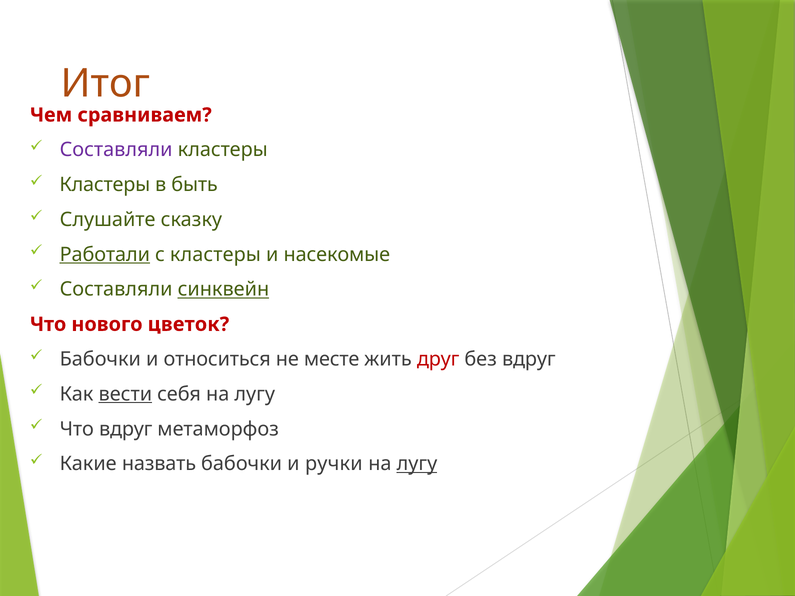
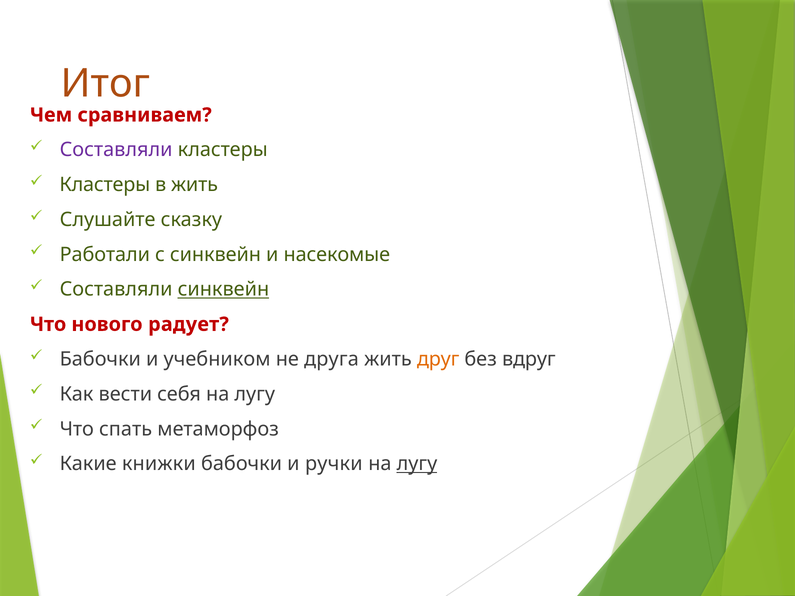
в быть: быть -> жить (195, 185)
Работали underline: present -> none (105, 255)
с кластеры: кластеры -> синквейн (216, 255)
цветок: цветок -> радует (188, 324)
относиться: относиться -> учебником (217, 359)
месте: месте -> друга (331, 359)
друг colour: red -> orange (438, 359)
вести underline: present -> none (125, 394)
Что вдруг: вдруг -> спать (126, 429)
назвать: назвать -> книжки (159, 464)
